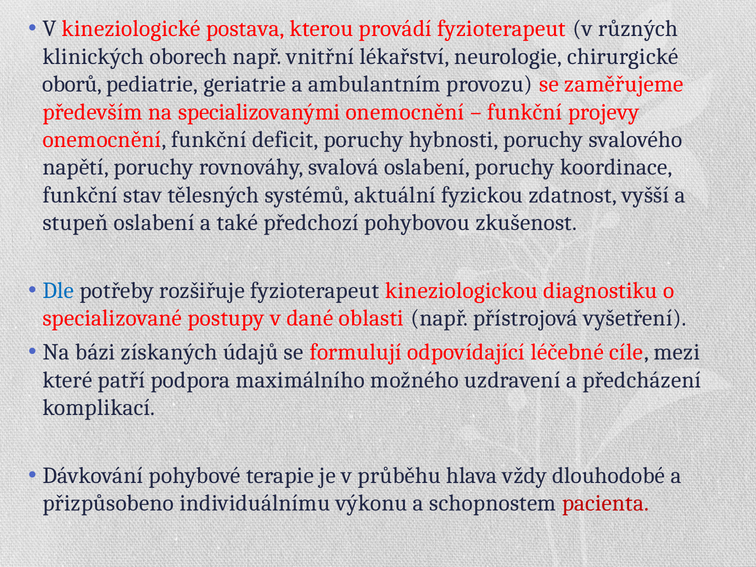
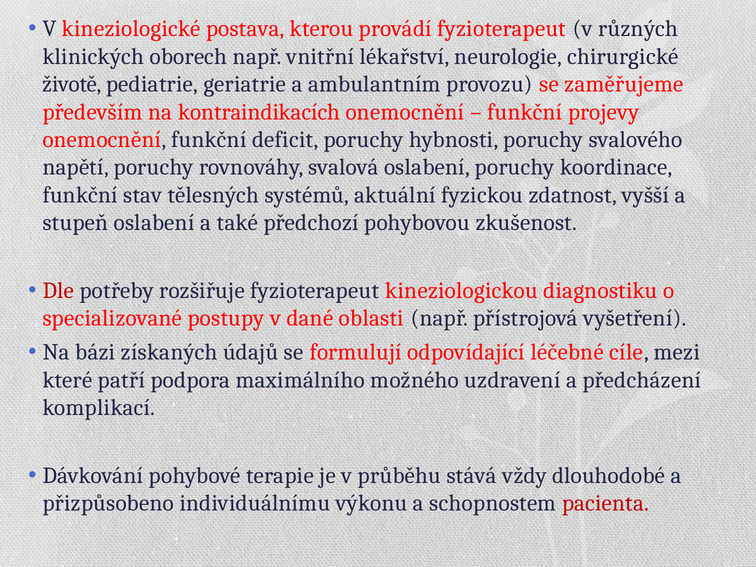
oborů: oborů -> životě (72, 84)
specializovanými: specializovanými -> kontraindikacích (259, 112)
Dle colour: blue -> red (58, 291)
hlava: hlava -> stává (472, 476)
